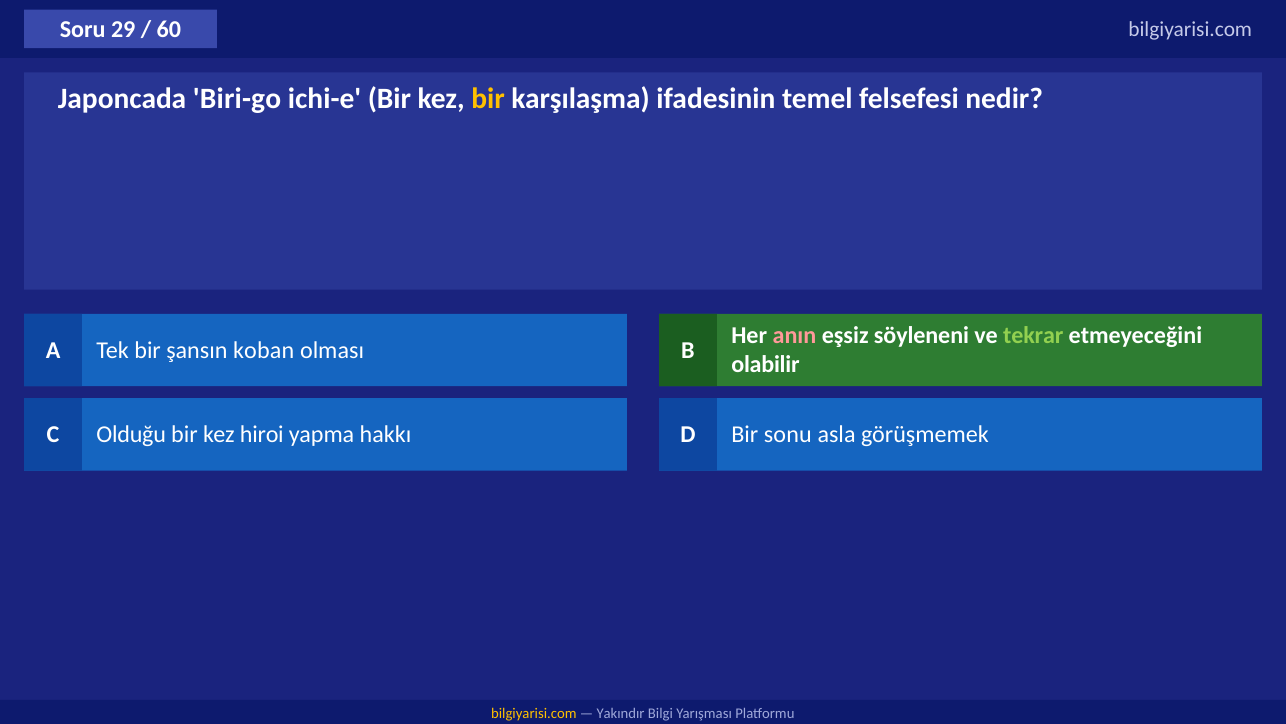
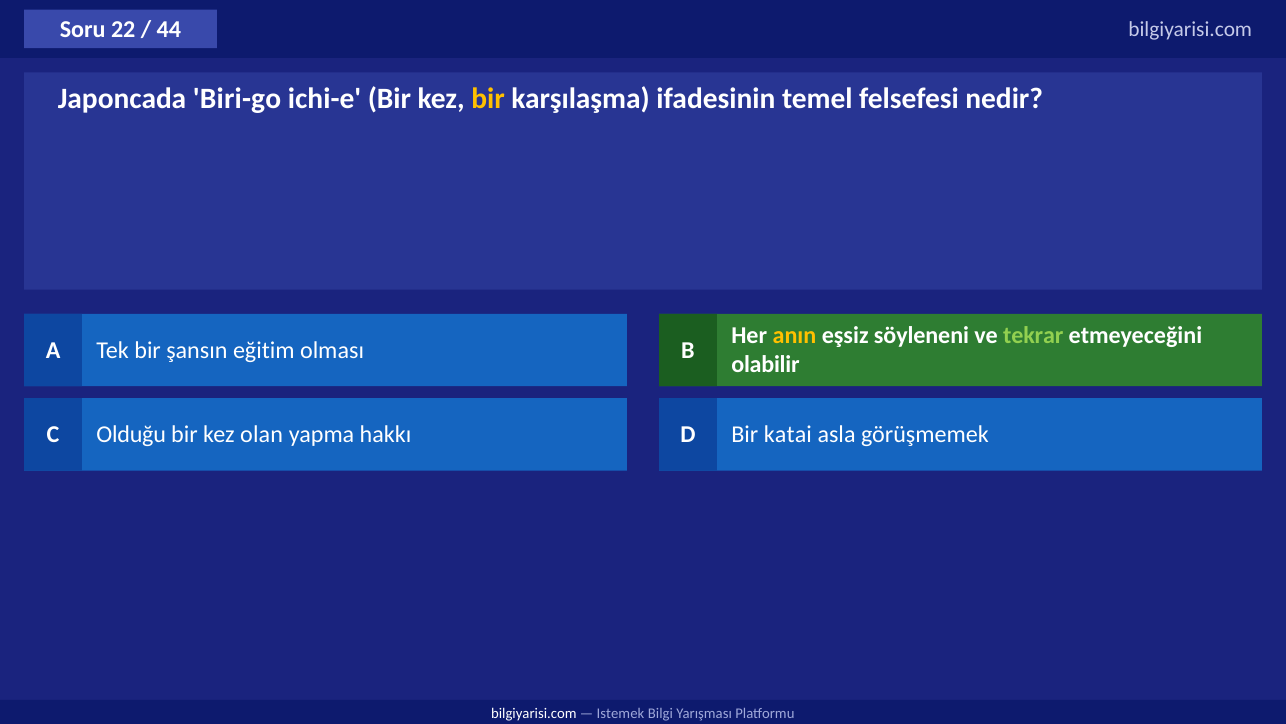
29: 29 -> 22 (123, 29)
60: 60 -> 44 (169, 29)
anın colour: pink -> yellow (794, 335)
koban: koban -> eğitim (264, 350)
hiroi: hiroi -> olan (262, 434)
sonu: sonu -> katai (788, 434)
bilgiyarisi.com colour: yellow -> white (534, 713)
Yakındır: Yakındır -> Istemek (620, 713)
